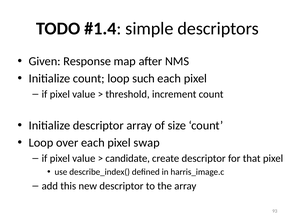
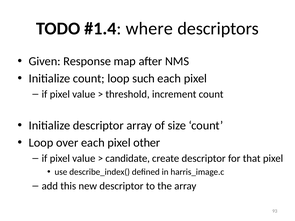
simple: simple -> where (149, 29)
swap: swap -> other (147, 143)
